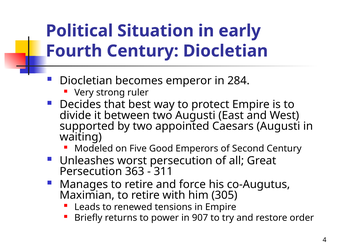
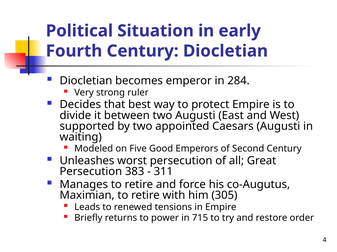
363: 363 -> 383 (135, 172)
907: 907 -> 715 (200, 218)
